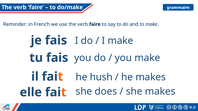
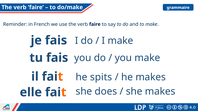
hush: hush -> spits (101, 77)
